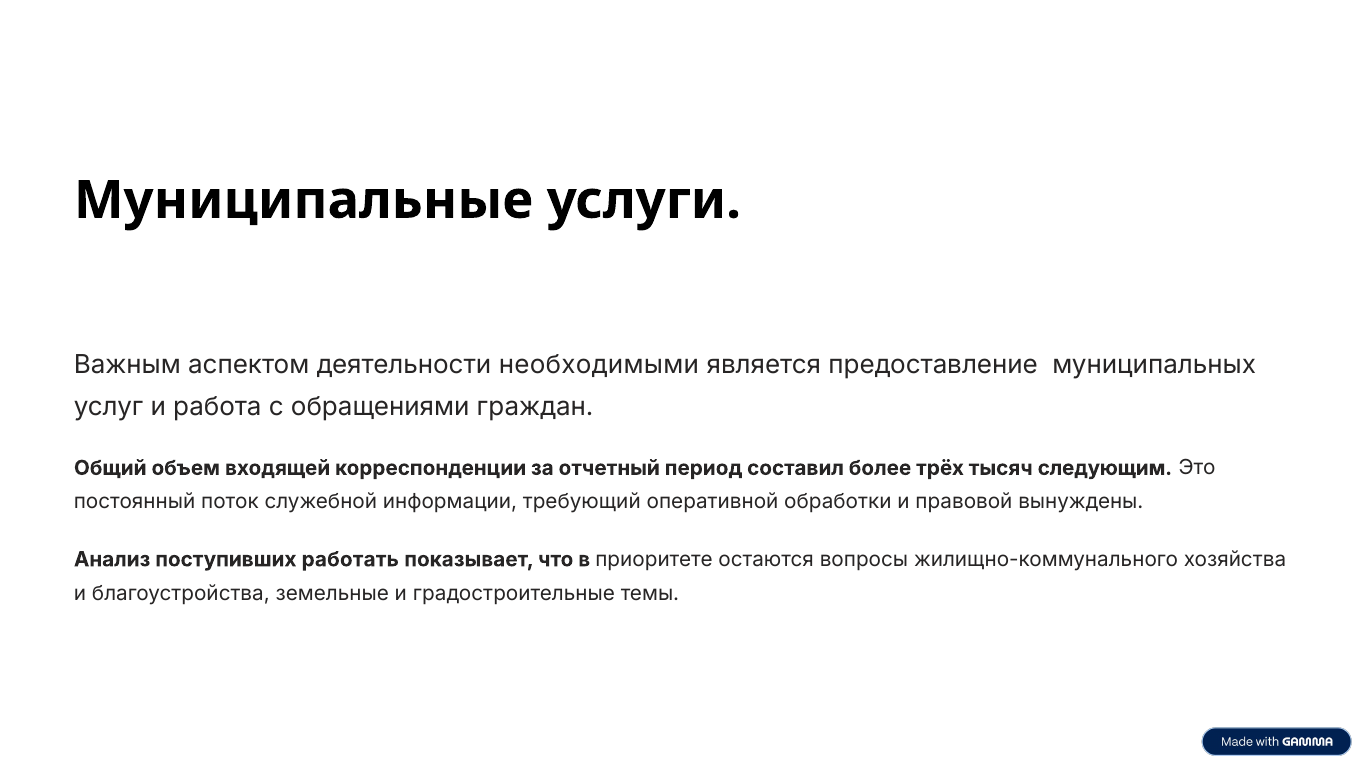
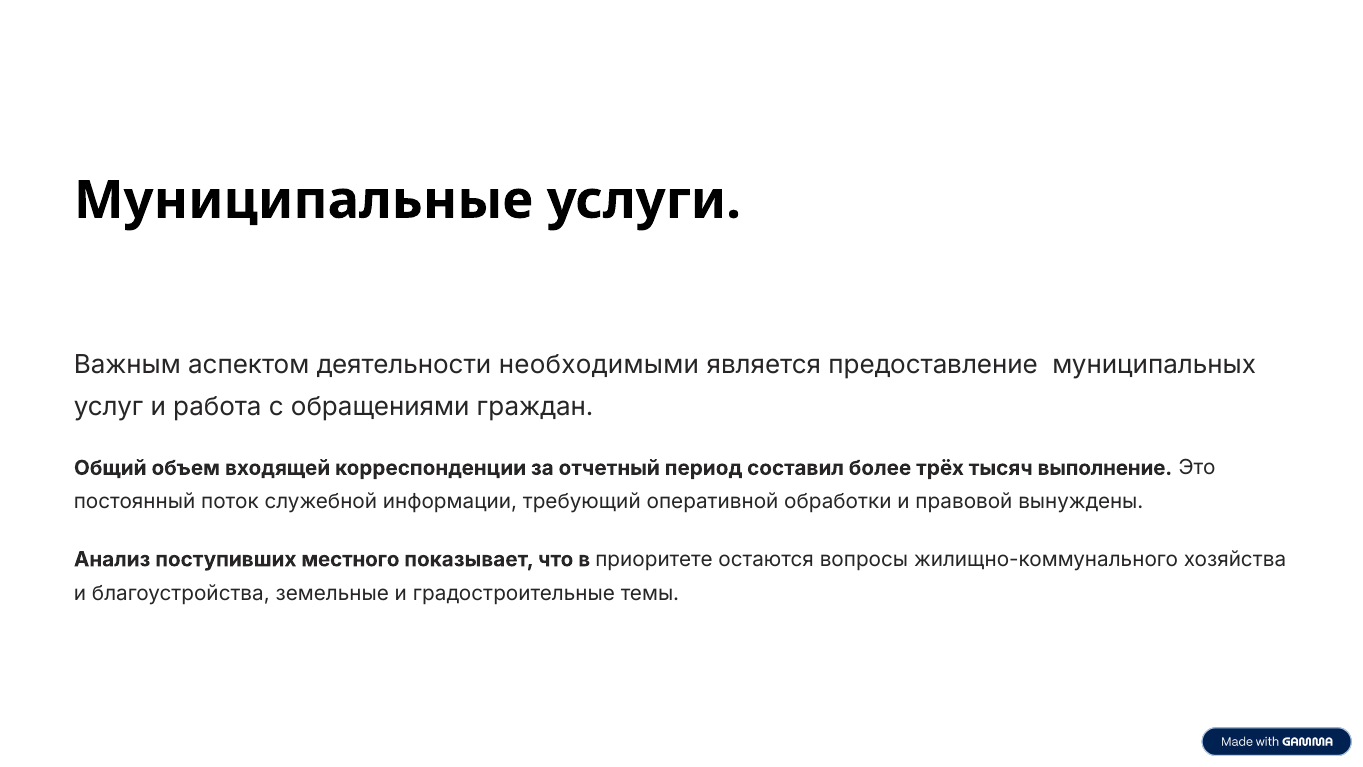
следующим: следующим -> выполнение (1105, 468)
работать: работать -> местного (350, 559)
